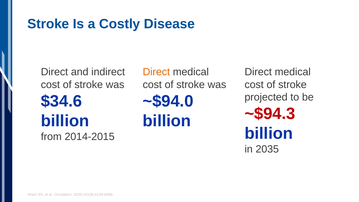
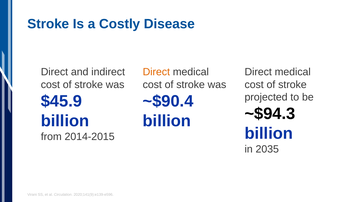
$34.6: $34.6 -> $45.9 (61, 101)
~$94.0: ~$94.0 -> ~$90.4 (168, 101)
~$94.3 colour: red -> black (270, 114)
